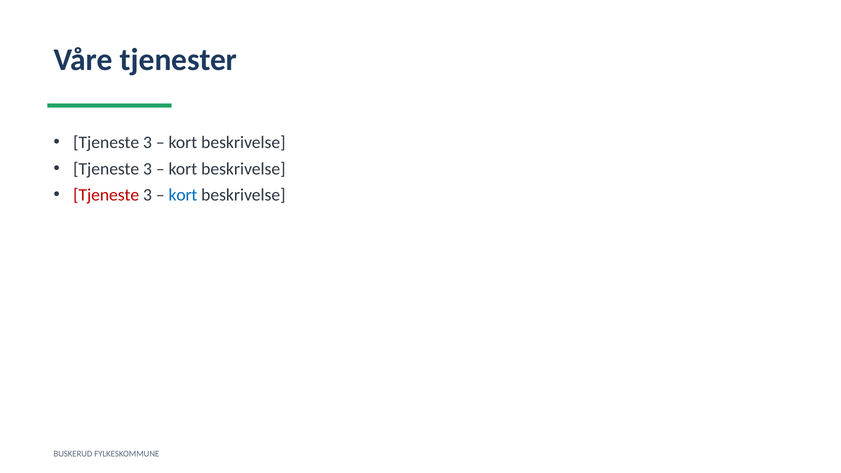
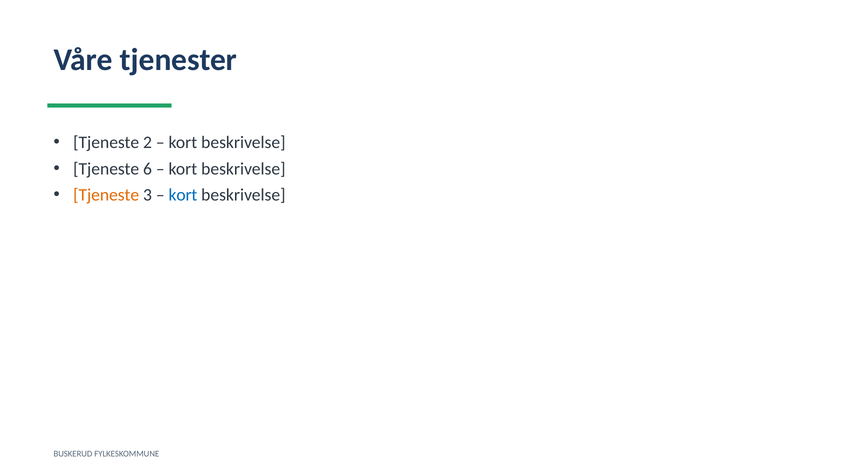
3: 3 -> 2 (147, 142)
3: 3 -> 6 (147, 169)
Tjeneste colour: red -> orange (106, 195)
